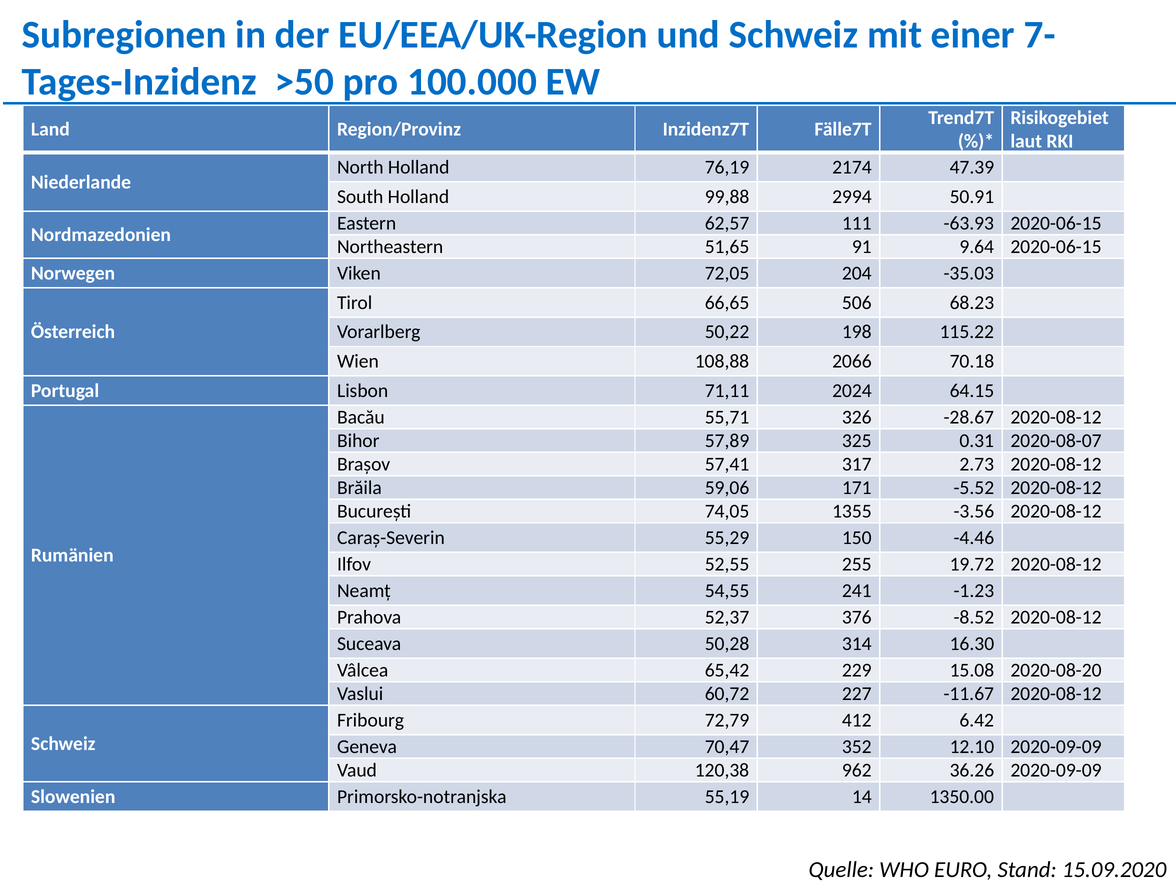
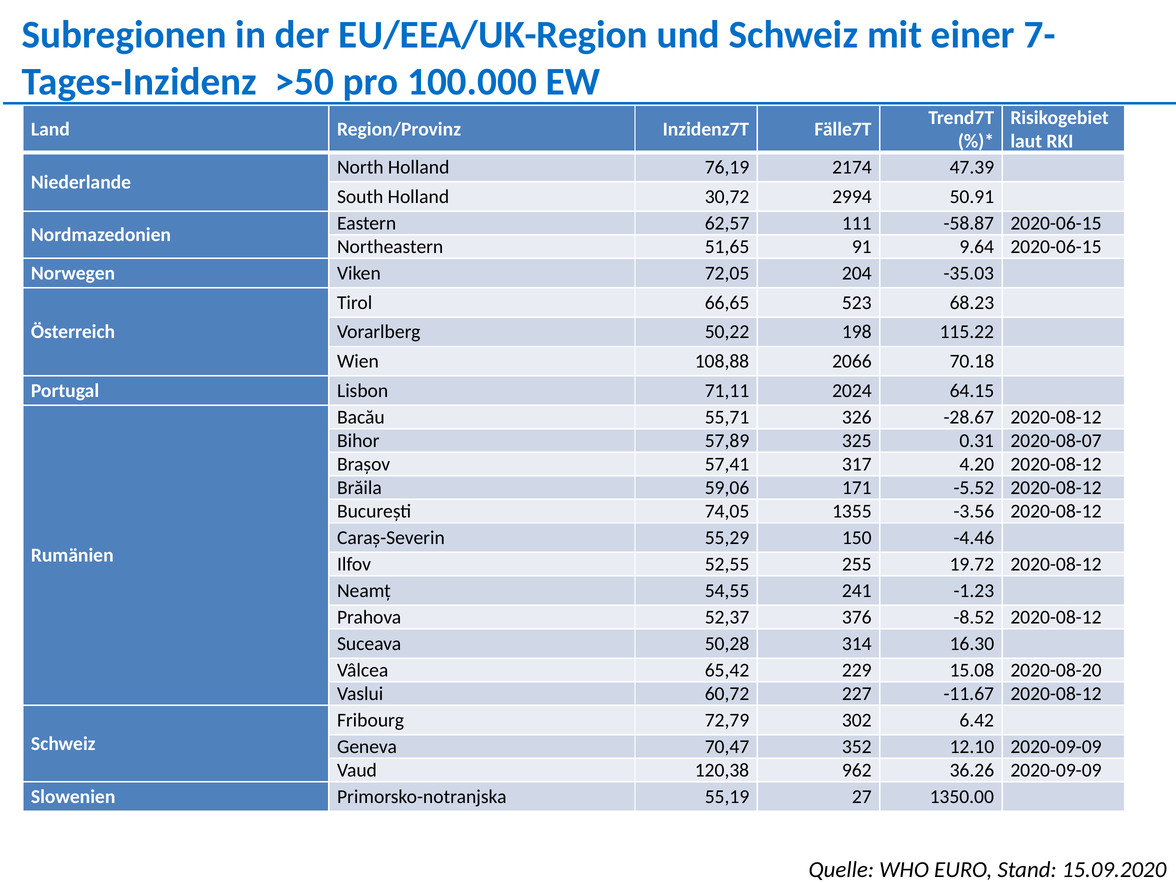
99,88: 99,88 -> 30,72 (727, 197)
-63.93: -63.93 -> -58.87 (969, 223)
506: 506 -> 523 (857, 303)
2.73: 2.73 -> 4.20 (977, 464)
412: 412 -> 302 (857, 720)
14: 14 -> 27 (862, 797)
